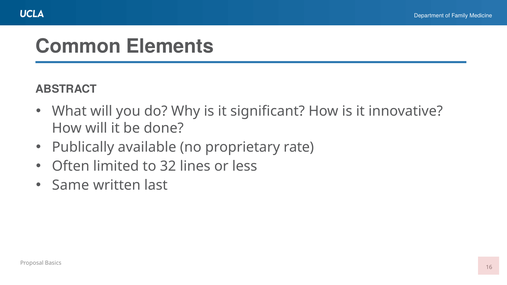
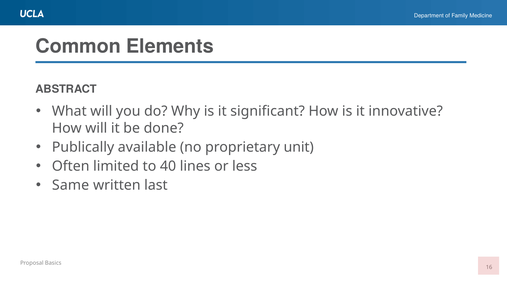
rate: rate -> unit (299, 147)
32: 32 -> 40 (168, 166)
